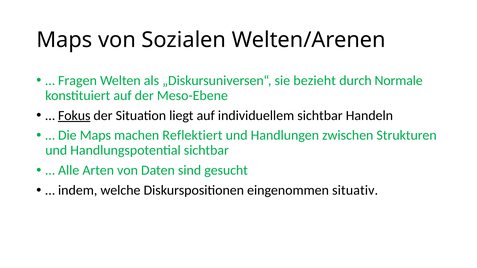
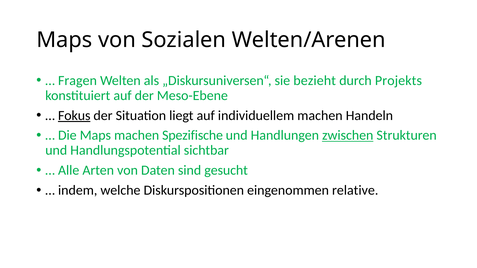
Normale: Normale -> Projekts (398, 81)
individuellem sichtbar: sichtbar -> machen (320, 116)
Reflektiert: Reflektiert -> Spezifische (193, 136)
zwischen underline: none -> present (348, 136)
situativ: situativ -> relative (355, 191)
